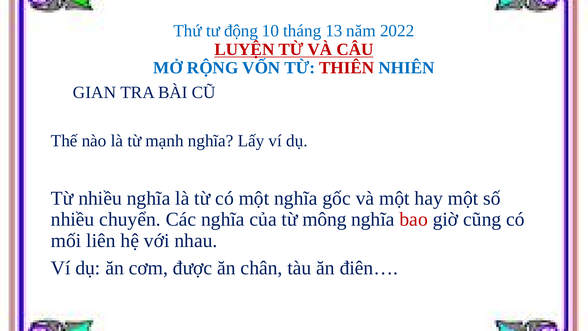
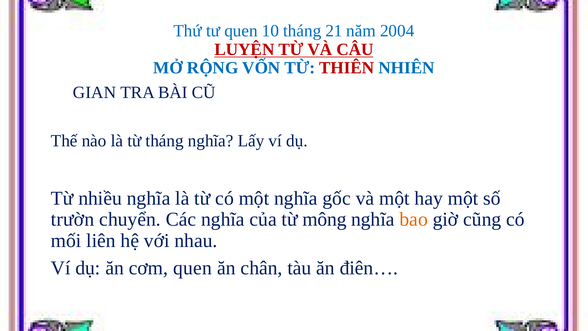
tư động: động -> quen (241, 31)
13: 13 -> 21 (334, 31)
2022: 2022 -> 2004 (397, 31)
từ mạnh: mạnh -> tháng (165, 141)
nhiều: nhiều -> trườn (73, 219)
bao colour: red -> orange (414, 219)
cơm được: được -> quen (193, 268)
